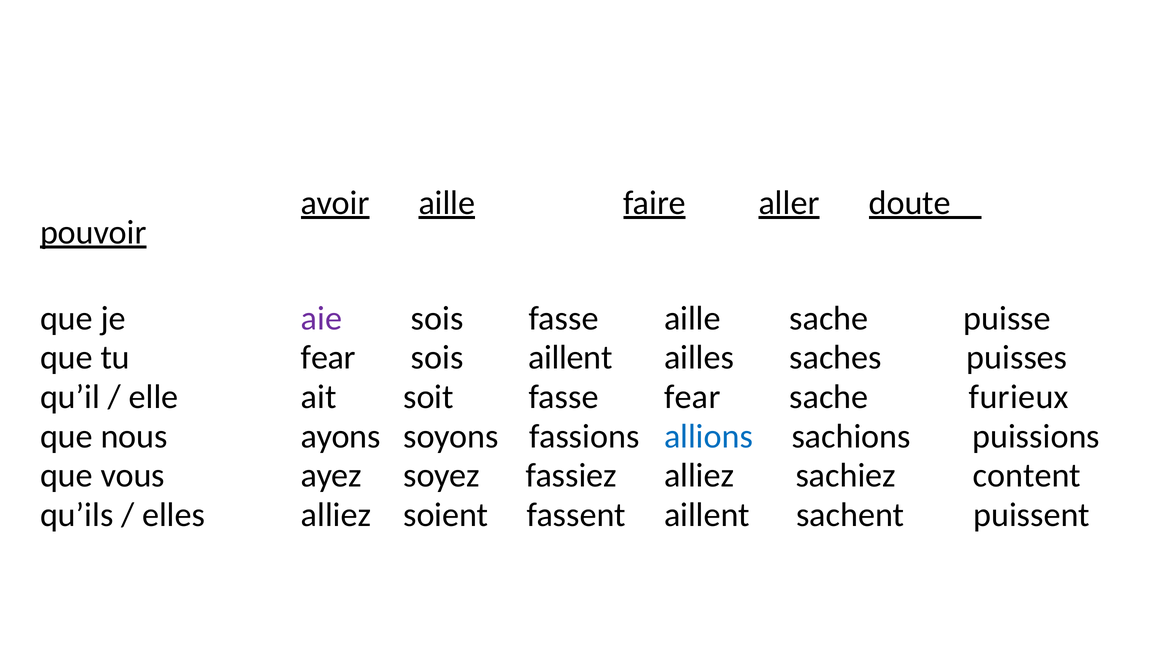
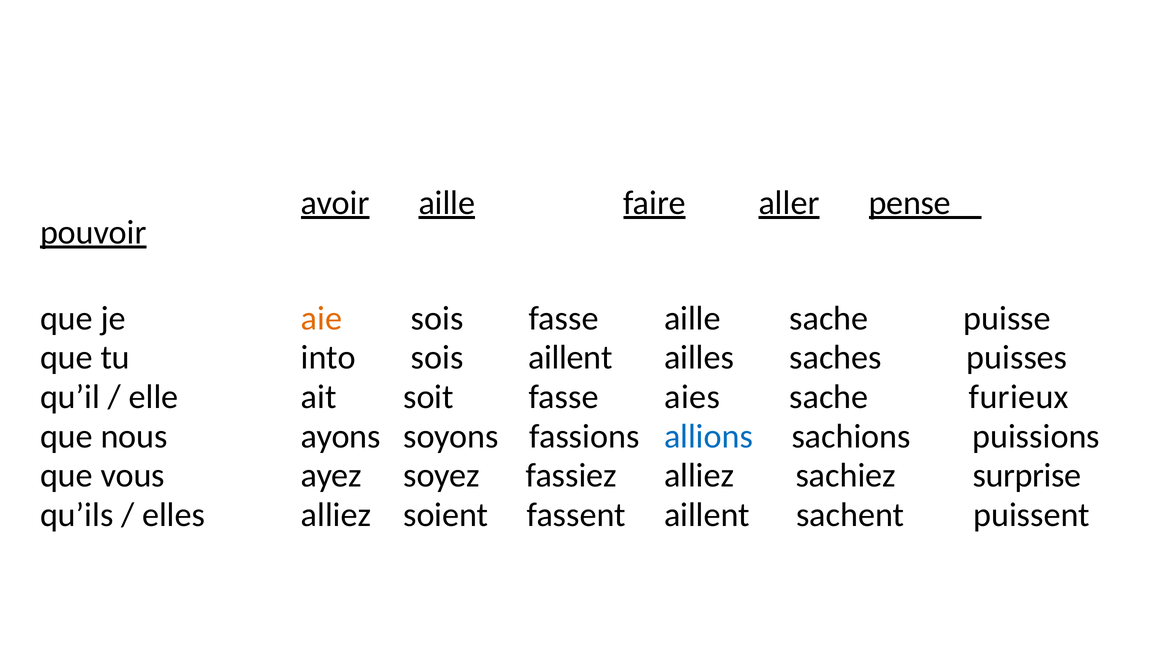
doute: doute -> pense (910, 203)
aie colour: purple -> orange (321, 318)
tu fear: fear -> into (328, 358)
fasse fear: fear -> aies (692, 397)
content: content -> surprise (1027, 476)
